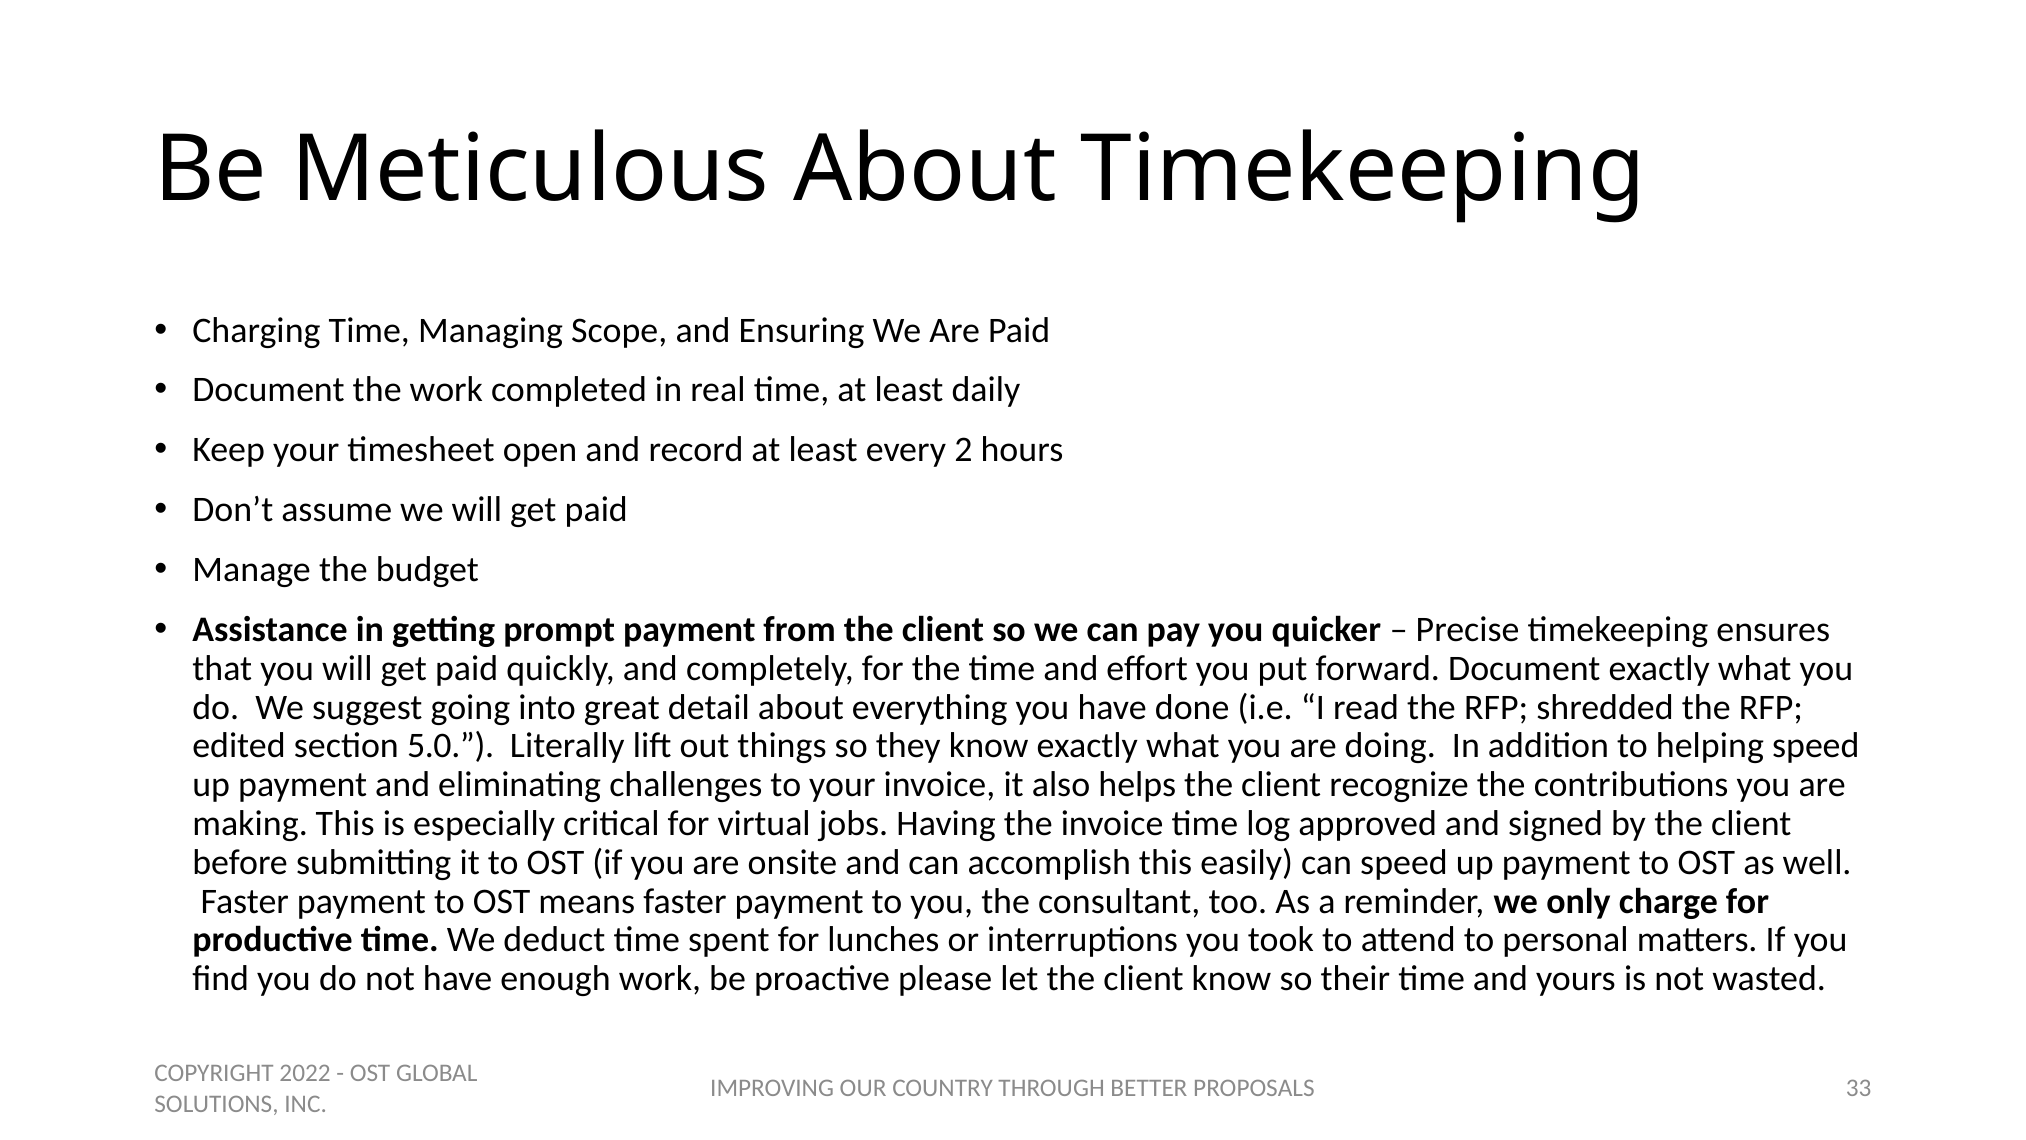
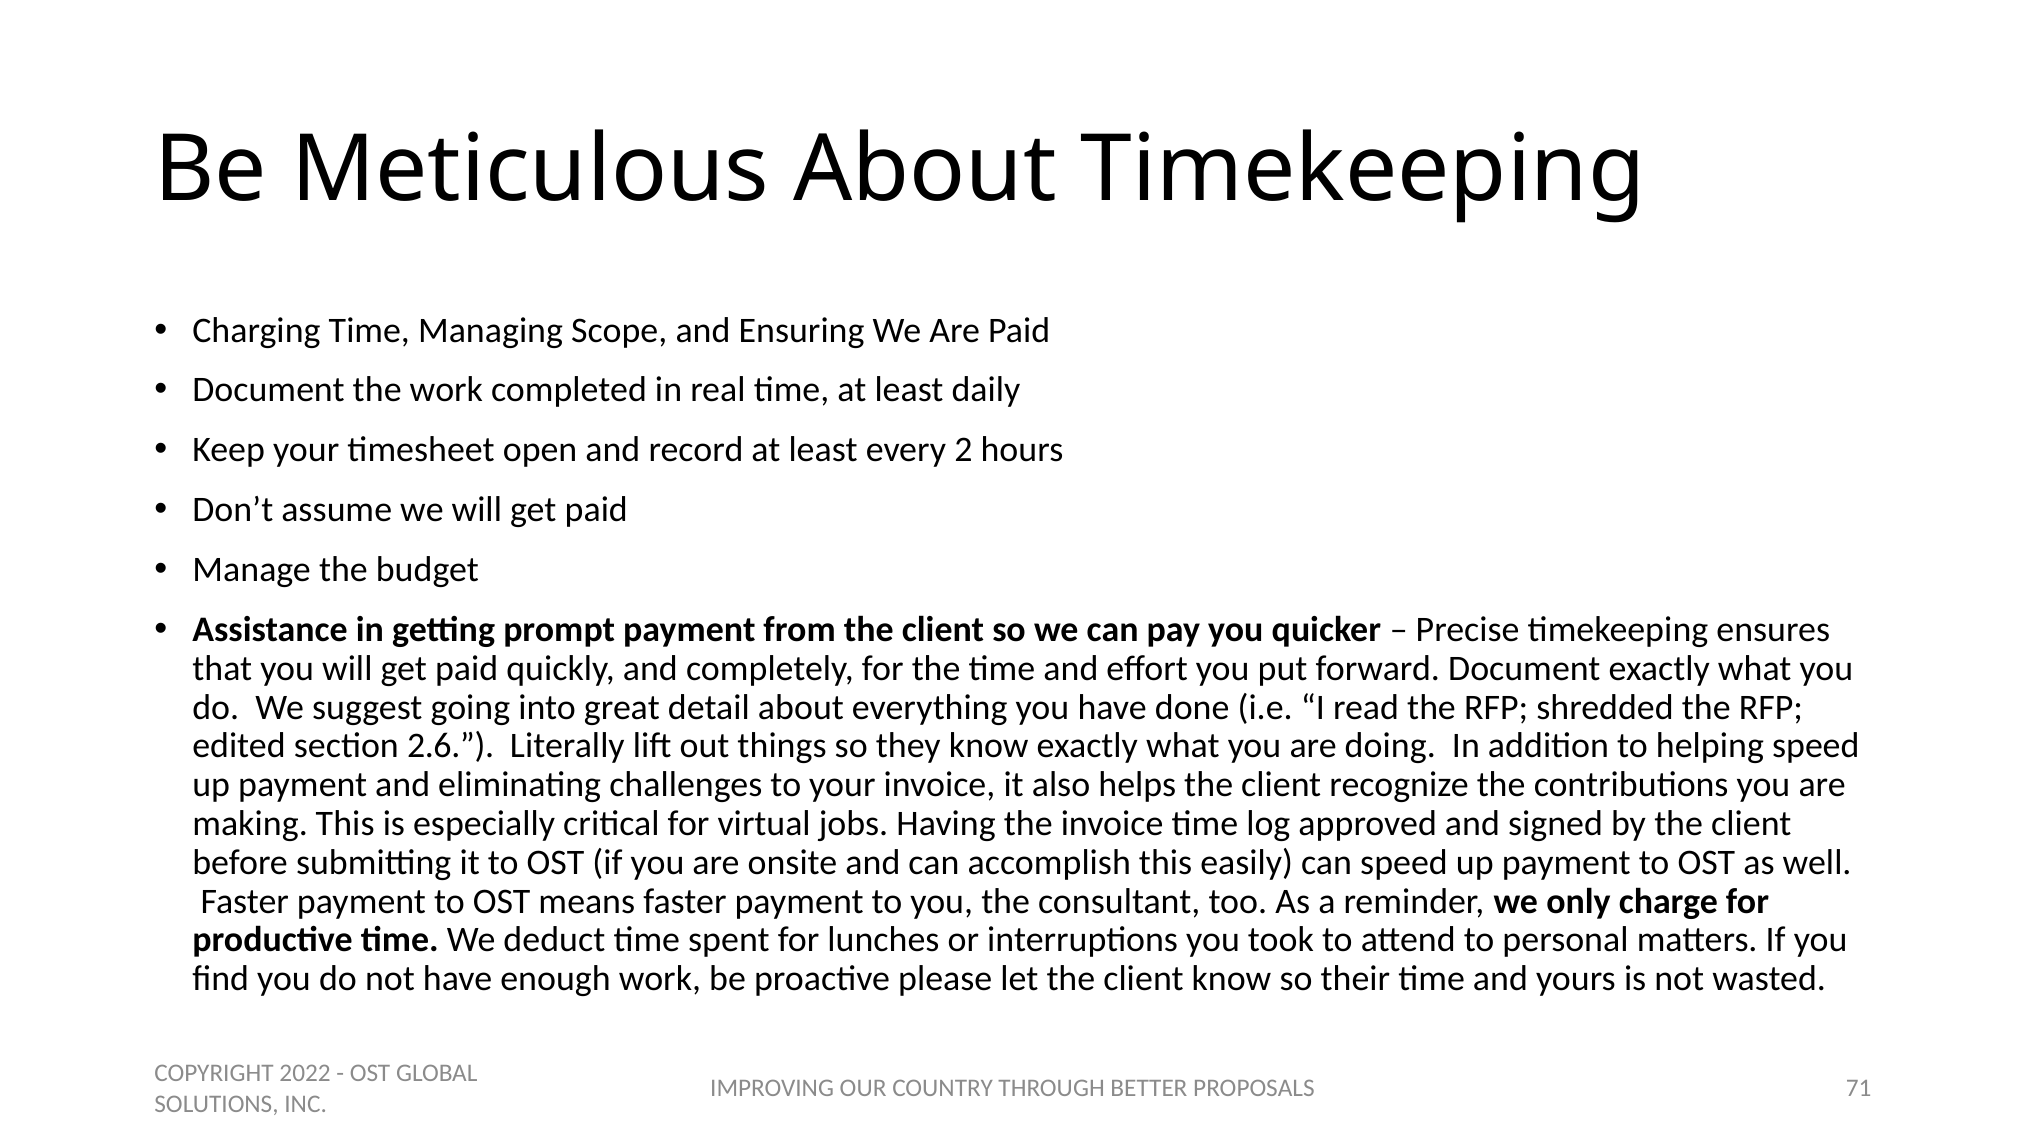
5.0: 5.0 -> 2.6 (451, 746)
33: 33 -> 71 (1859, 1088)
